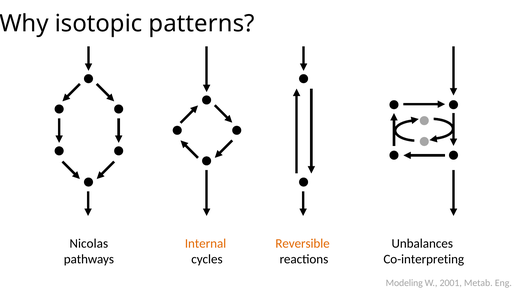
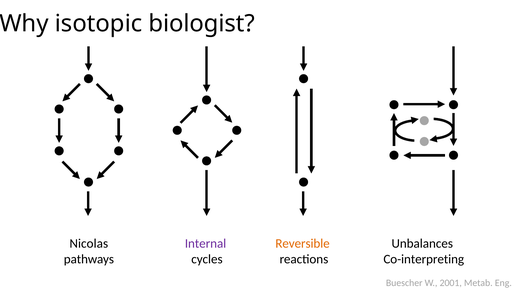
patterns: patterns -> biologist (202, 24)
Internal colour: orange -> purple (206, 243)
Modeling: Modeling -> Buescher (404, 282)
